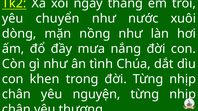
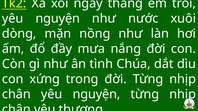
chuyển: chuyển -> nguyện (58, 19)
khen: khen -> xứng (45, 79)
